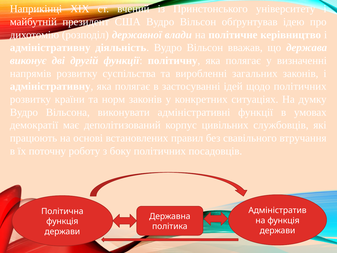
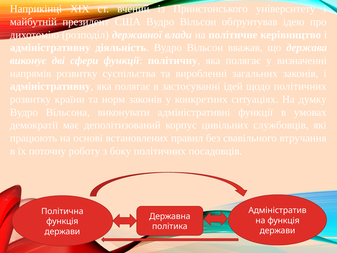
другій: другій -> сфери (84, 60)
